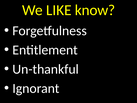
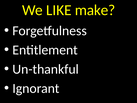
know: know -> make (95, 10)
